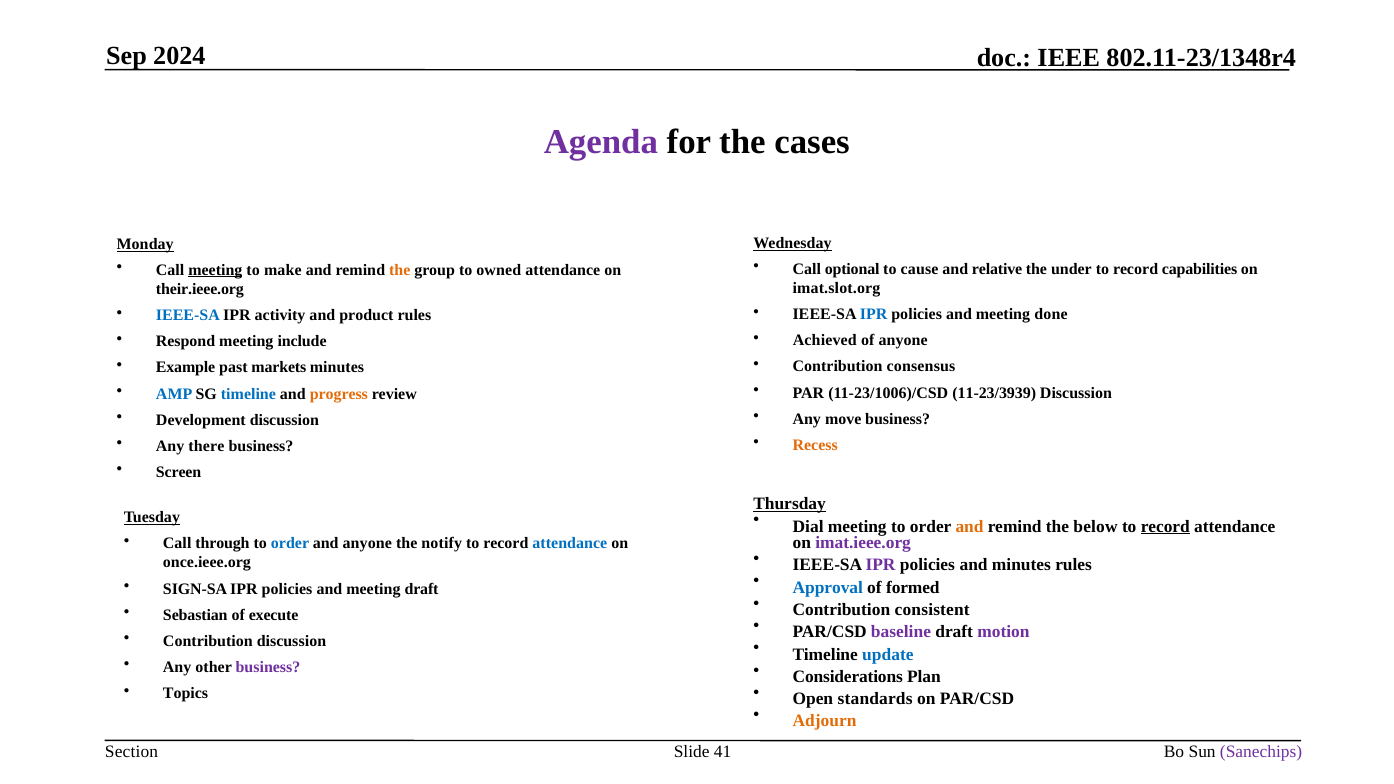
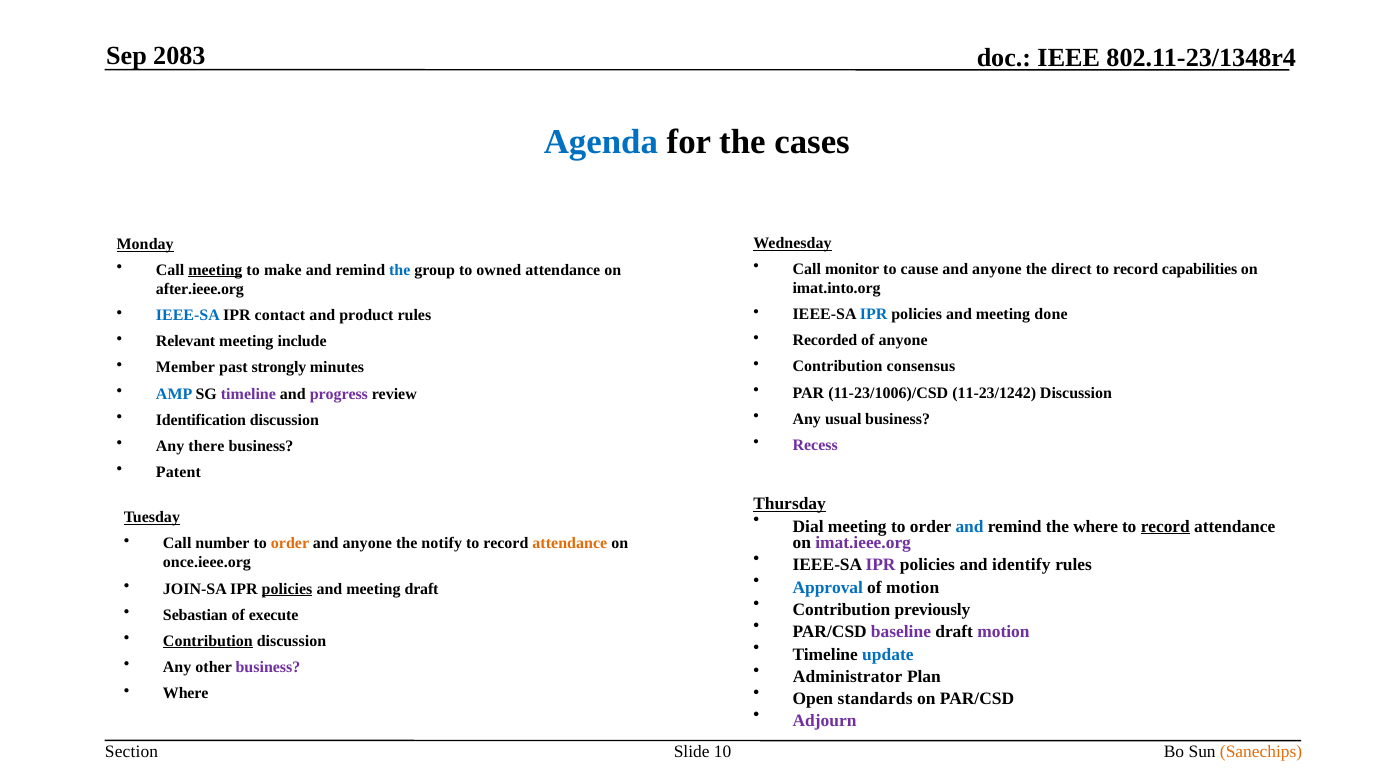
2024: 2024 -> 2083 (179, 55)
Agenda colour: purple -> blue (601, 142)
optional: optional -> monitor (852, 269)
relative: relative -> anyone (997, 269)
under: under -> direct (1071, 269)
the colour: orange -> blue (400, 270)
imat.slot.org: imat.slot.org -> imat.into.org (837, 288)
their.ieee.org: their.ieee.org -> after.ieee.org (200, 289)
activity: activity -> contact (280, 315)
Achieved: Achieved -> Recorded (825, 341)
Respond: Respond -> Relevant (186, 342)
Example: Example -> Member (185, 368)
markets: markets -> strongly (279, 368)
11-23/3939: 11-23/3939 -> 11-23/1242 (994, 393)
timeline colour: blue -> purple (248, 394)
progress colour: orange -> purple (339, 394)
move: move -> usual (843, 419)
Development: Development -> Identification (201, 420)
Recess colour: orange -> purple (815, 445)
Screen: Screen -> Patent (178, 472)
and colour: orange -> blue (970, 526)
the below: below -> where (1096, 526)
through: through -> number (222, 544)
order colour: blue -> orange (290, 544)
attendance colour: blue -> orange (570, 544)
and minutes: minutes -> identify (1021, 565)
of formed: formed -> motion (913, 588)
SIGN-SA: SIGN-SA -> JOIN-SA (195, 589)
policies underline: none -> present (287, 589)
consistent: consistent -> previously (932, 610)
Contribution underline: none -> present (208, 641)
Considerations: Considerations -> Administrator (848, 677)
Topics: Topics -> Where (186, 693)
Adjourn colour: orange -> purple (825, 721)
41: 41 -> 10 (723, 752)
Sanechips colour: purple -> orange (1261, 752)
